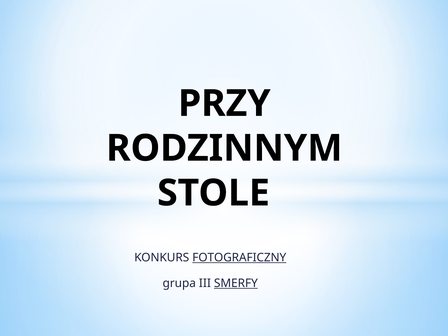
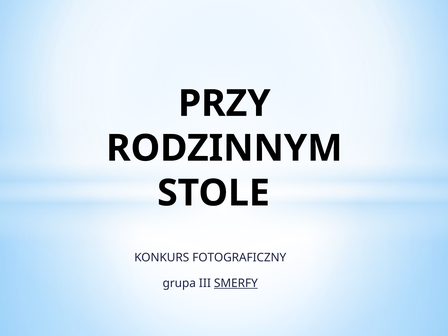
FOTOGRAFICZNY underline: present -> none (239, 258)
